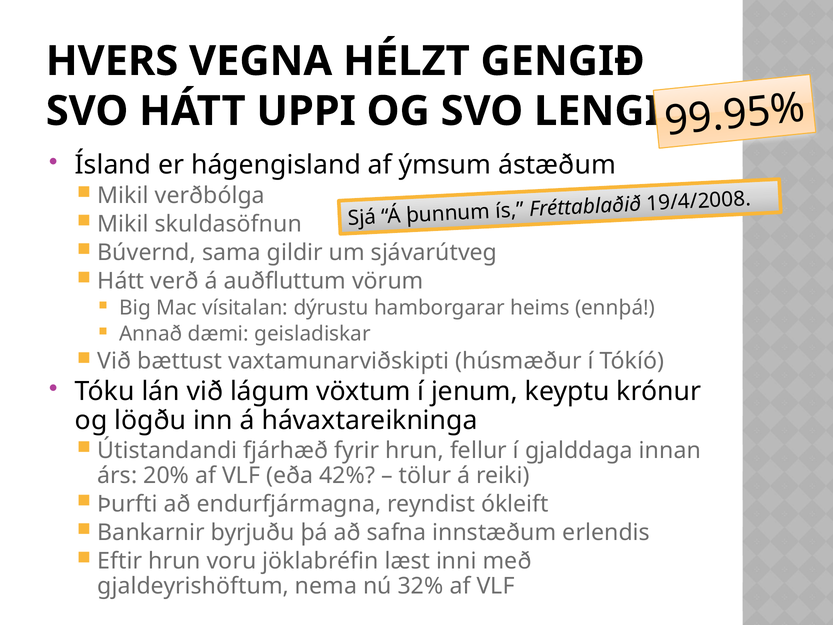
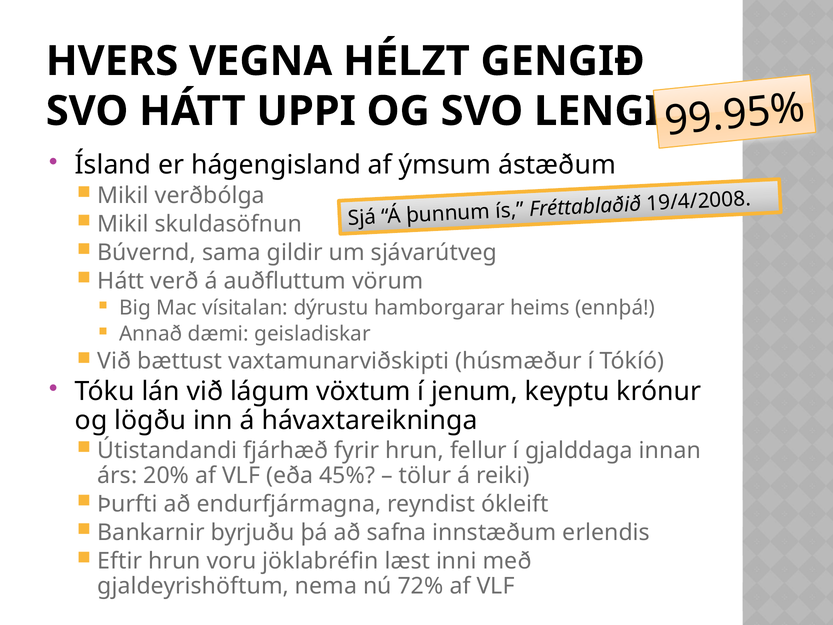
42%: 42% -> 45% (347, 476)
32%: 32% -> 72% (421, 586)
